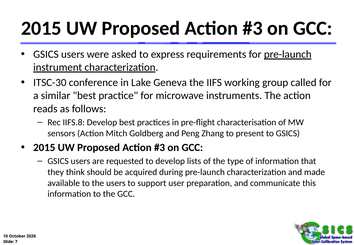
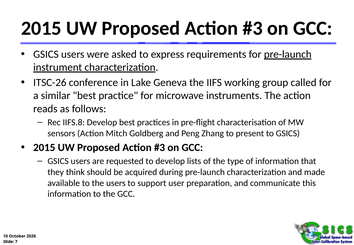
ITSC-30: ITSC-30 -> ITSC-26 (50, 83)
